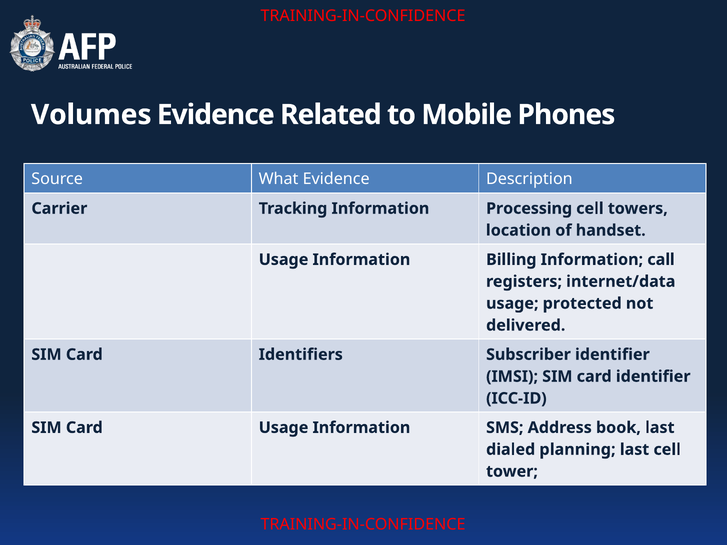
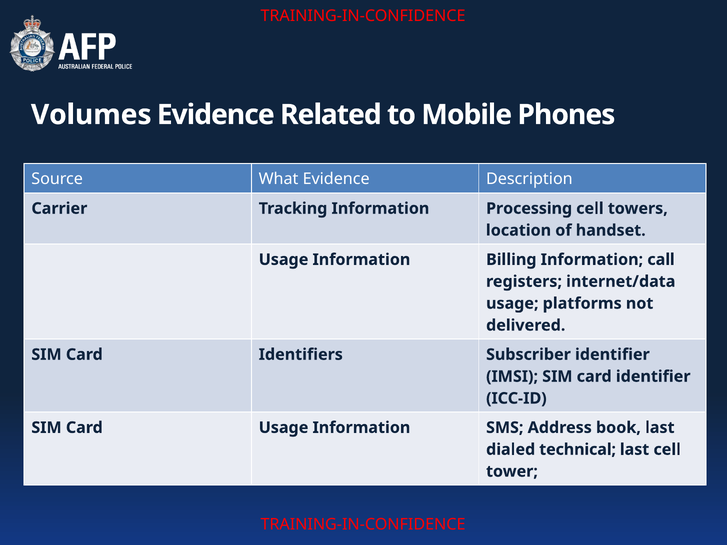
protected: protected -> platforms (582, 304)
planning: planning -> technical (578, 450)
